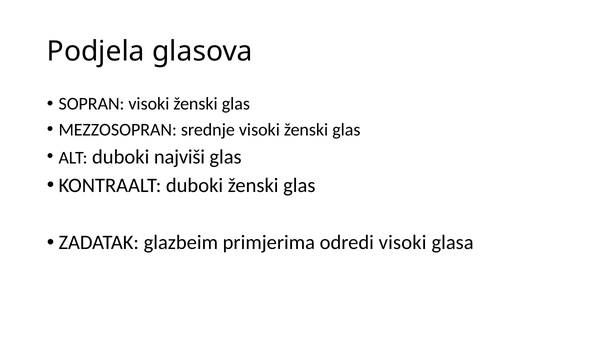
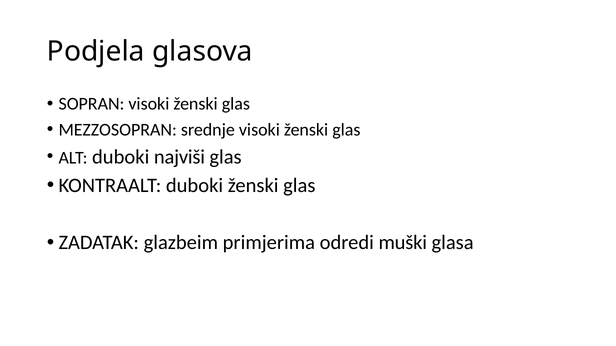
odredi visoki: visoki -> muški (403, 243)
